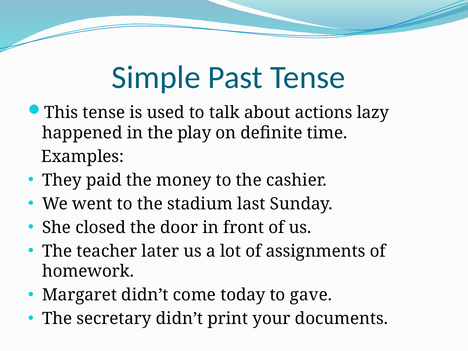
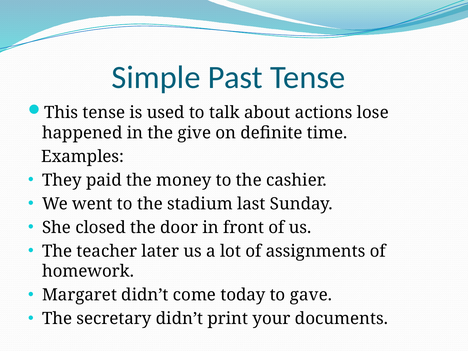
lazy: lazy -> lose (373, 113)
play: play -> give (194, 133)
